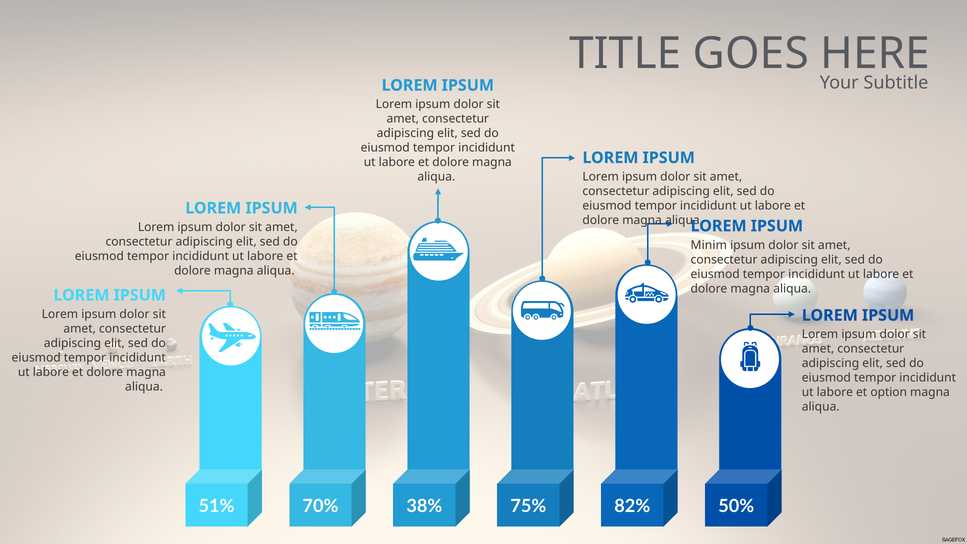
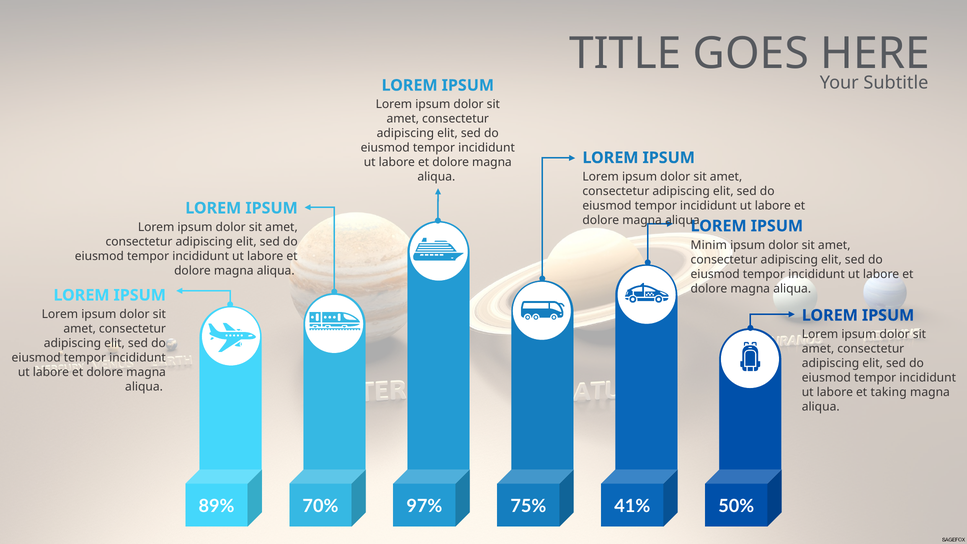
option: option -> taking (889, 392)
51%: 51% -> 89% (216, 506)
38%: 38% -> 97% (424, 506)
82%: 82% -> 41% (632, 506)
